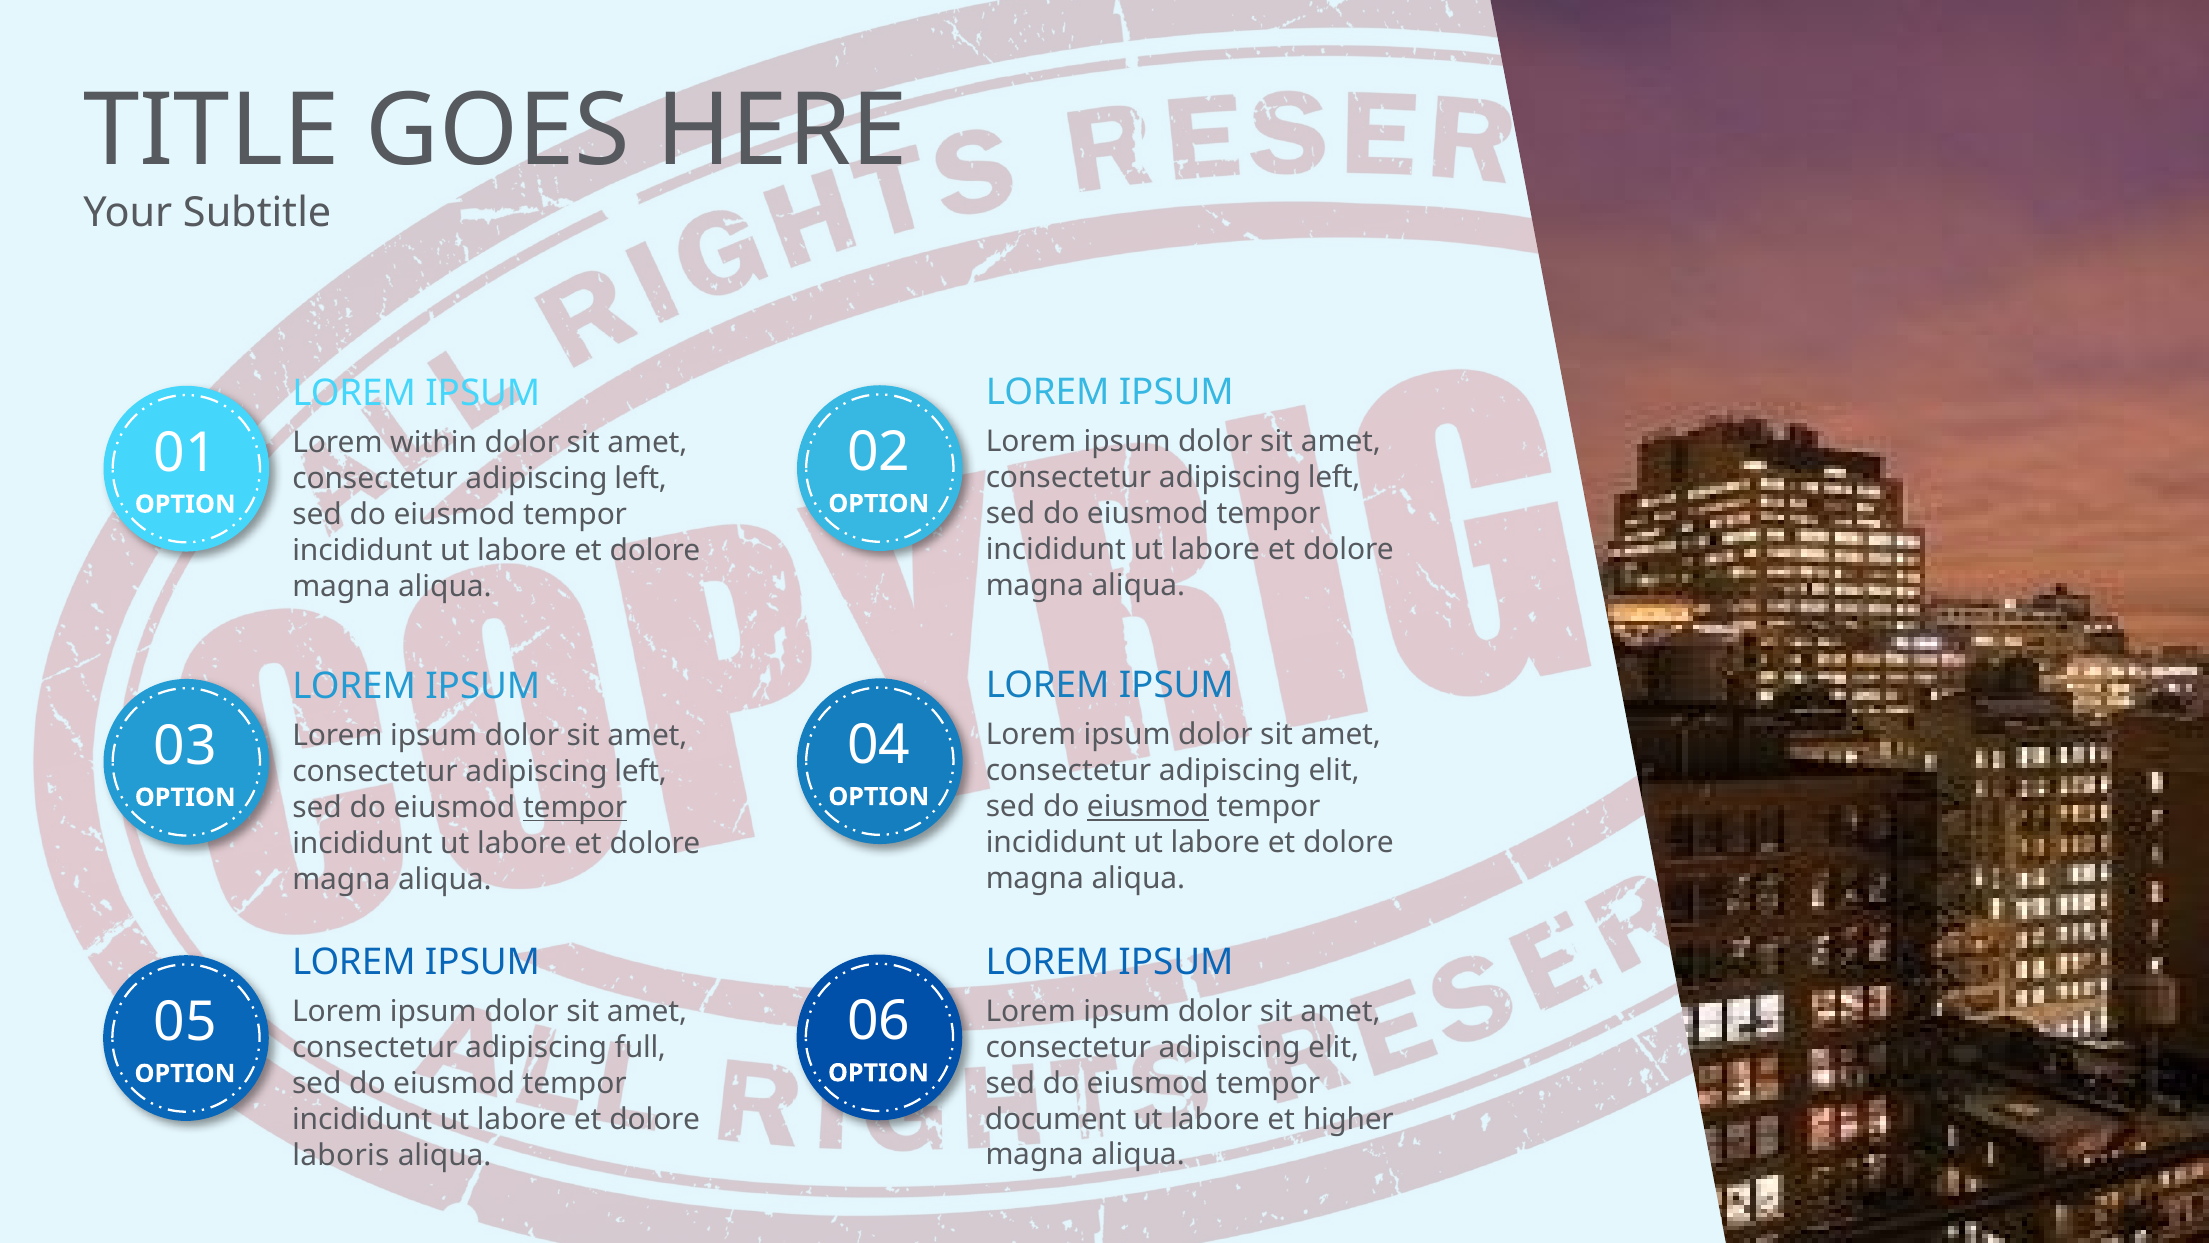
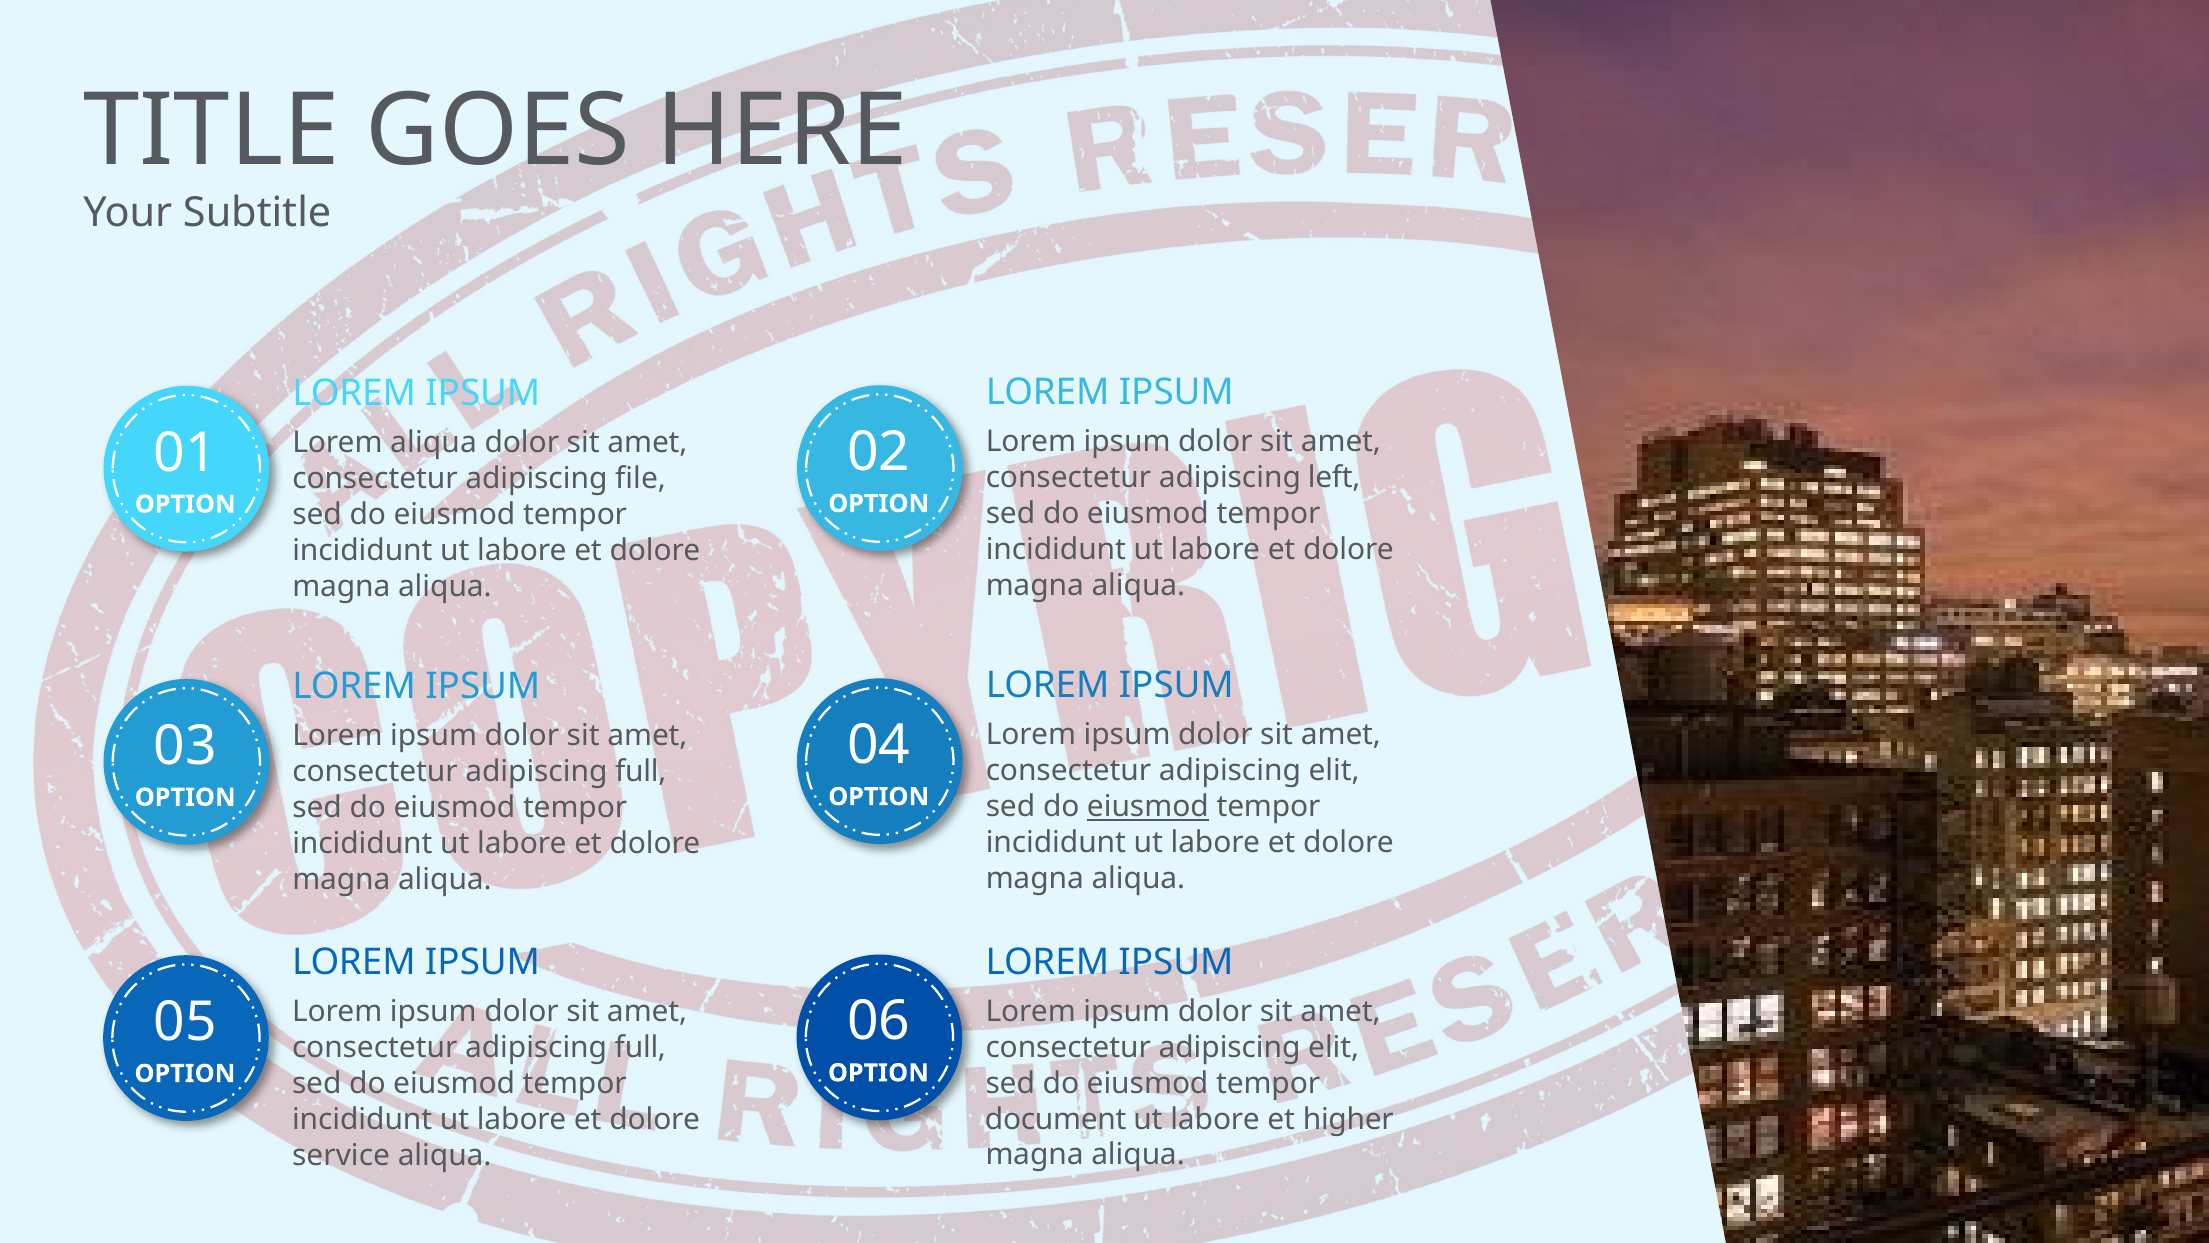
Lorem within: within -> aliqua (434, 442)
left: left -> file (641, 478)
left: left -> full (641, 771)
tempor underline: present -> none (575, 807)
laboris: laboris -> service (341, 1155)
